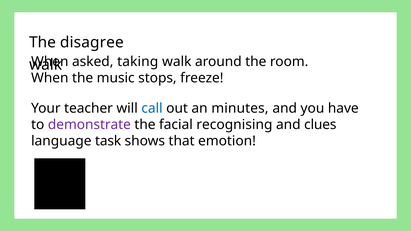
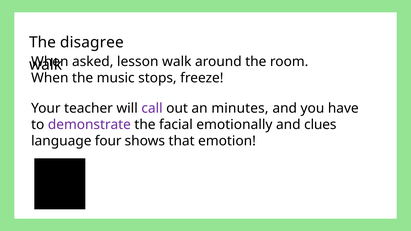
taking: taking -> lesson (138, 62)
call colour: blue -> purple (152, 108)
recognising: recognising -> emotionally (234, 125)
task: task -> four (108, 141)
